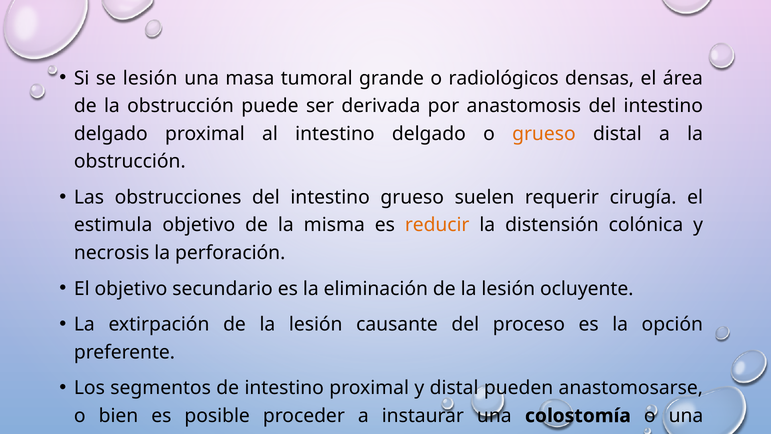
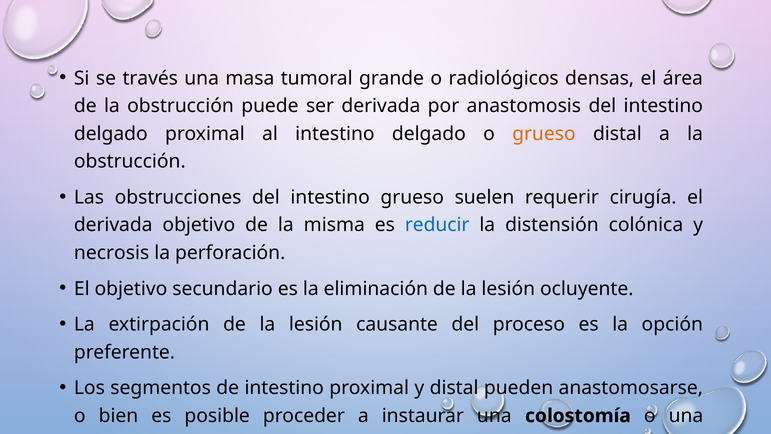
se lesión: lesión -> través (150, 78)
estimula: estimula -> derivada (113, 225)
reducir colour: orange -> blue (437, 225)
